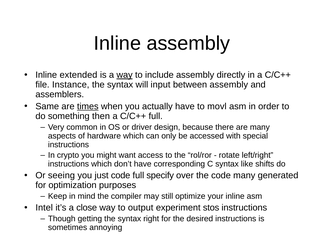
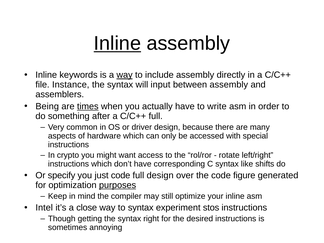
Inline underline: none -> present (117, 43)
extended: extended -> keywords (79, 75)
Same: Same -> Being (47, 106)
movl: movl -> write (217, 106)
then: then -> after (101, 116)
seeing: seeing -> specify (62, 175)
full specify: specify -> design (160, 175)
code many: many -> figure (244, 175)
purposes underline: none -> present (118, 185)
to output: output -> syntax (141, 208)
